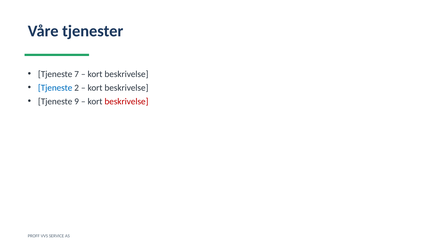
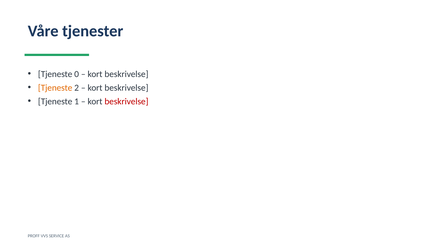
7: 7 -> 0 (77, 74)
Tjeneste colour: blue -> orange (55, 88)
9: 9 -> 1 (77, 101)
